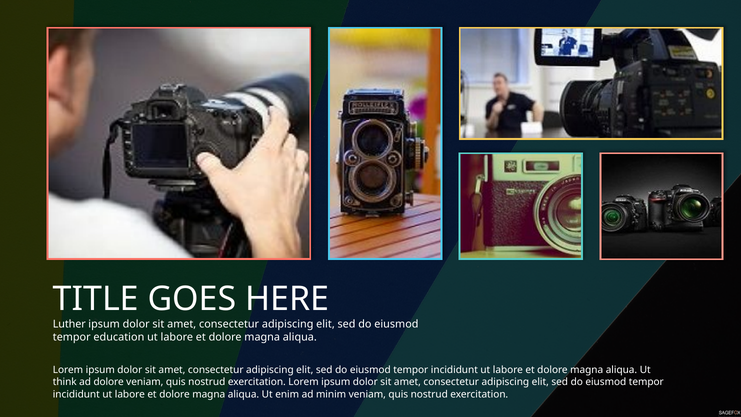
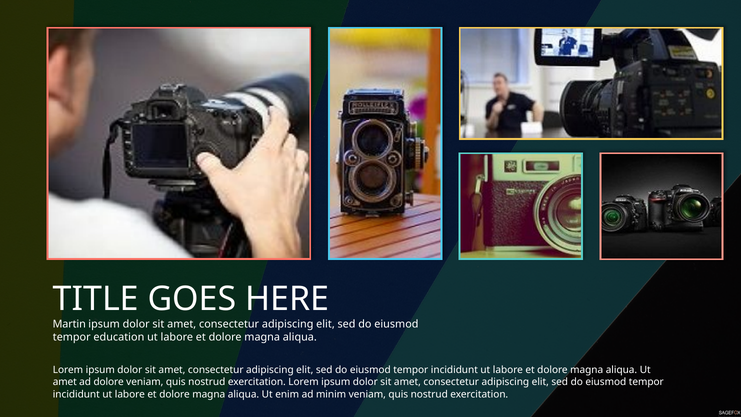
Luther: Luther -> Martin (69, 324)
think: think -> amet (65, 382)
